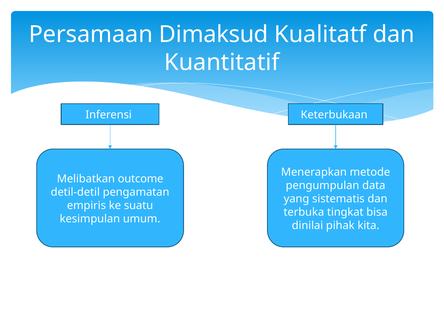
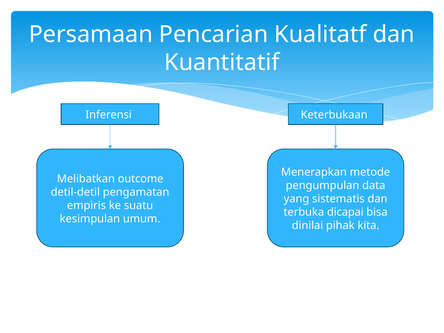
Dimaksud: Dimaksud -> Pencarian (214, 34)
tingkat: tingkat -> dicapai (345, 212)
